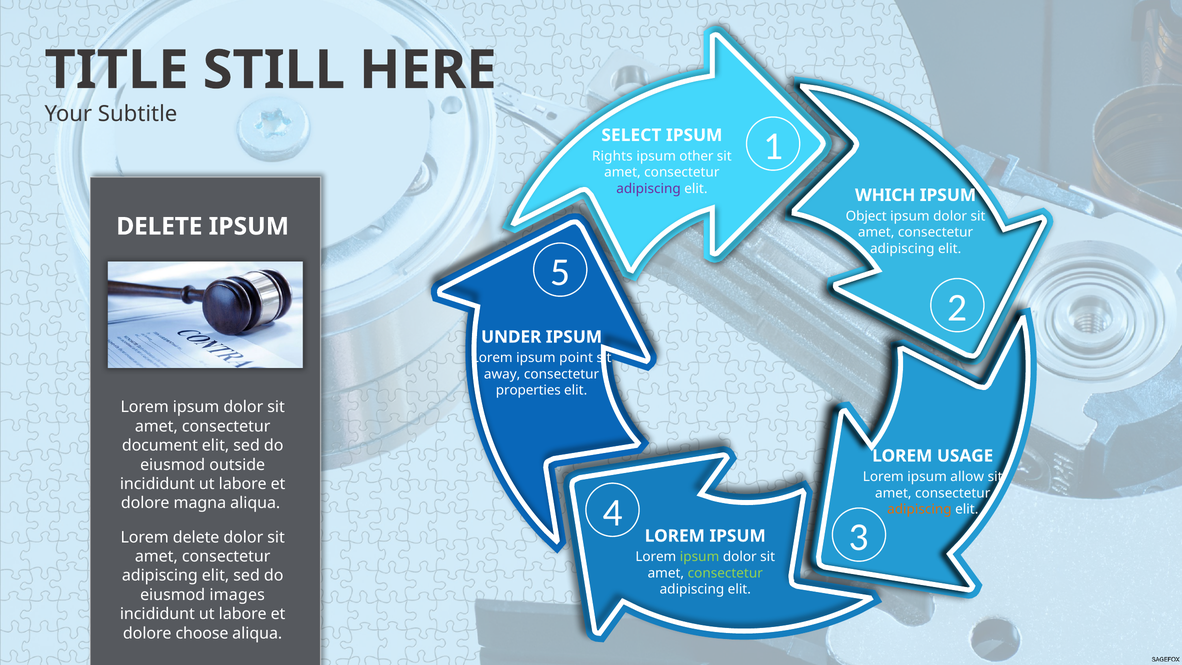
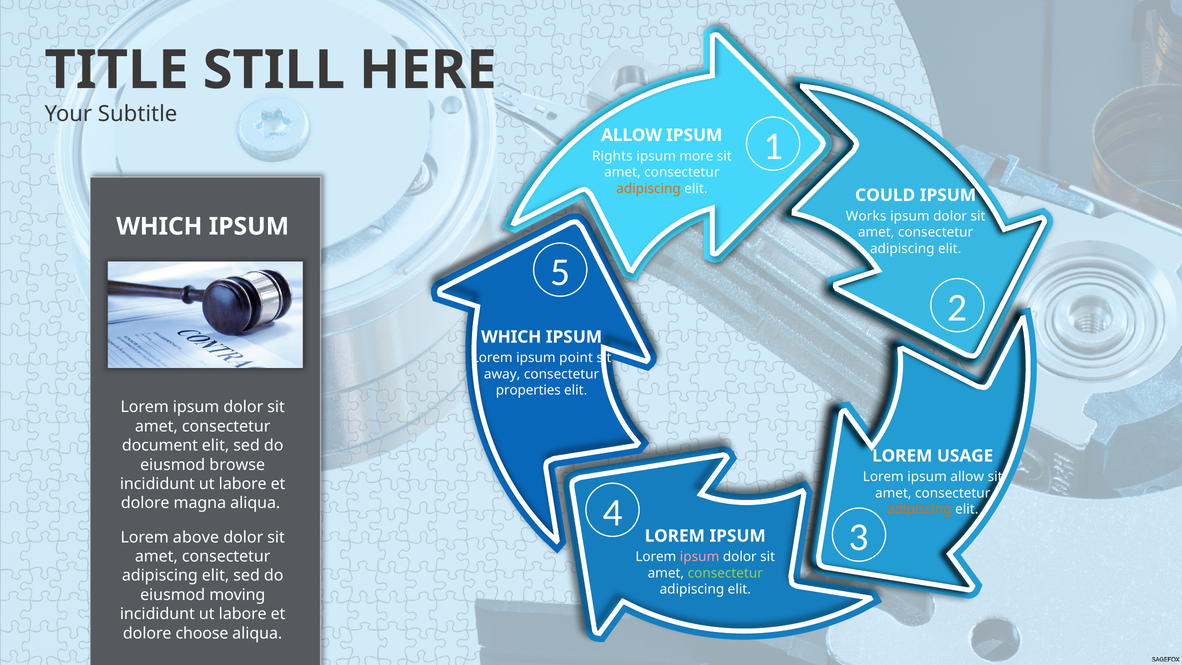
SELECT: SELECT -> ALLOW (632, 135)
other: other -> more (696, 156)
adipiscing colour: purple -> orange (649, 189)
WHICH: WHICH -> COULD (885, 195)
Object: Object -> Works (866, 216)
DELETE: DELETE -> WHICH (159, 226)
UNDER: UNDER -> WHICH (511, 337)
outside: outside -> browse (237, 465)
Lorem delete: delete -> above (196, 537)
ipsum colour: light green -> pink (700, 557)
images: images -> moving (237, 595)
